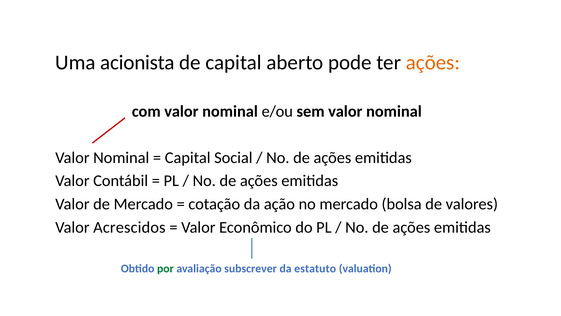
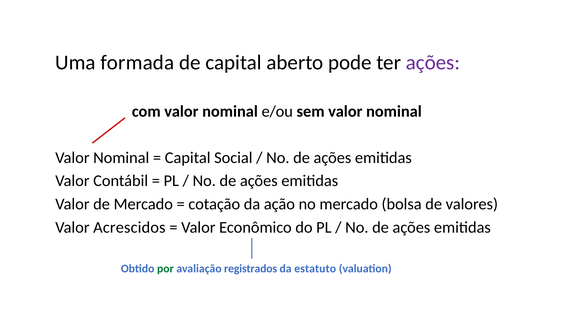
acionista: acionista -> formada (137, 62)
ações colour: orange -> purple (433, 62)
subscrever: subscrever -> registrados (251, 268)
